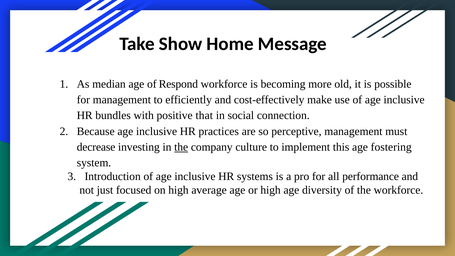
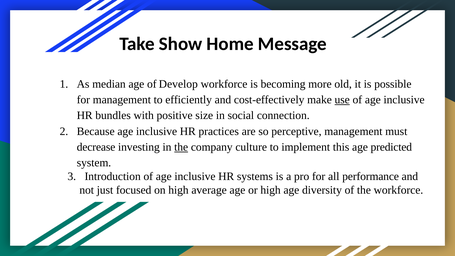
Respond: Respond -> Develop (178, 84)
use underline: none -> present (342, 100)
that: that -> size (204, 116)
fostering: fostering -> predicted (391, 147)
